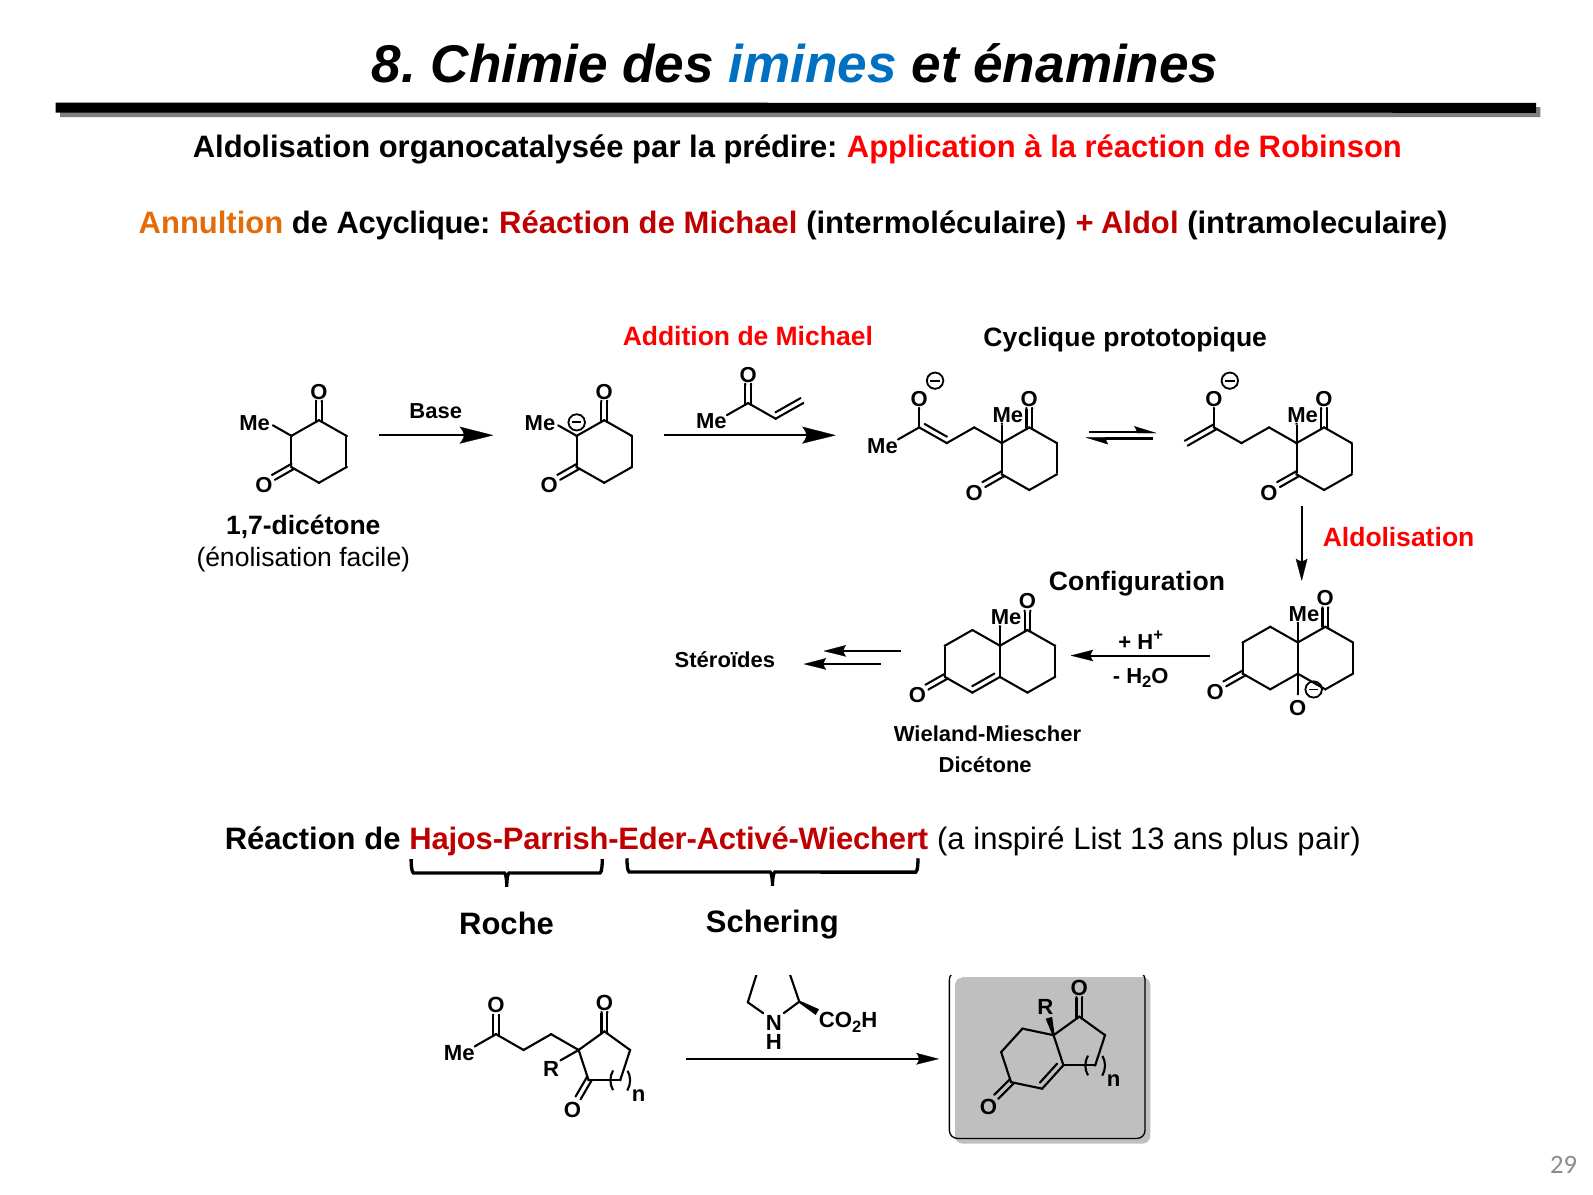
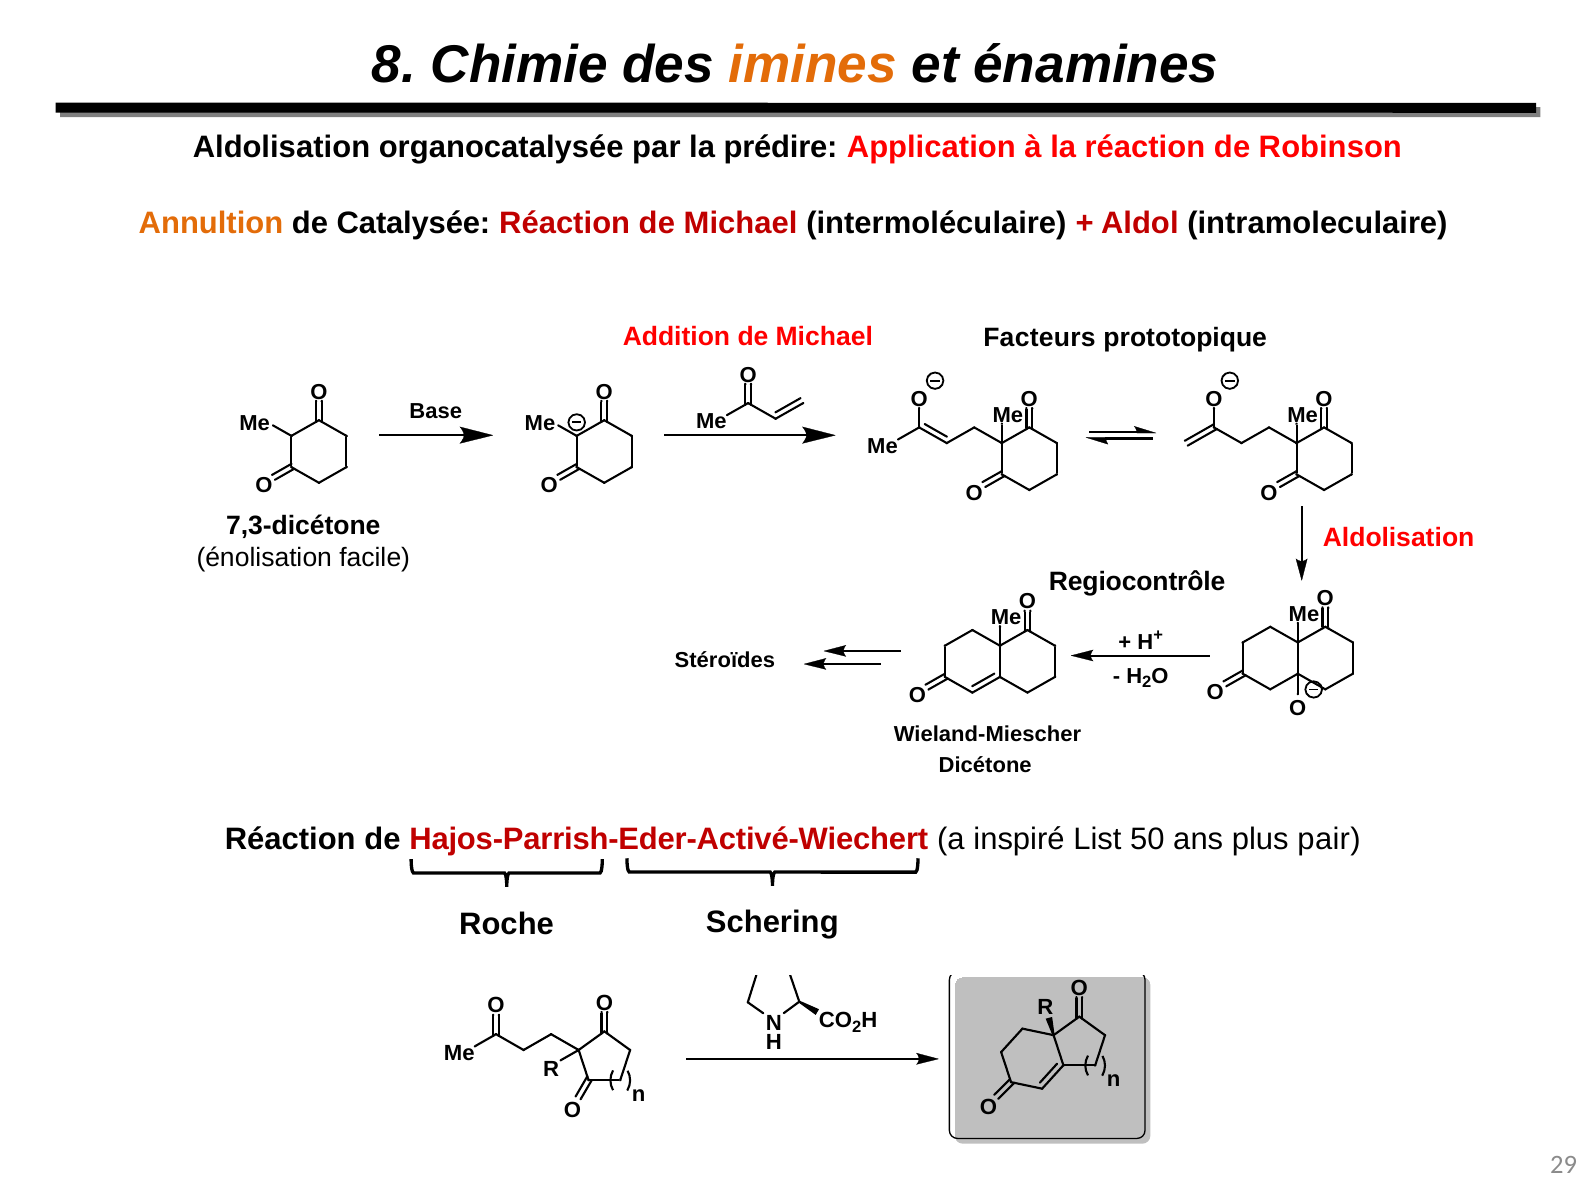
imines colour: blue -> orange (813, 65)
Acyclique: Acyclique -> Catalysée (413, 223)
Cyclique: Cyclique -> Facteurs (1039, 338)
1,7-dicétone: 1,7-dicétone -> 7,3-dicétone (303, 525)
Configuration: Configuration -> Regiocontrôle (1137, 582)
13: 13 -> 50 (1147, 839)
